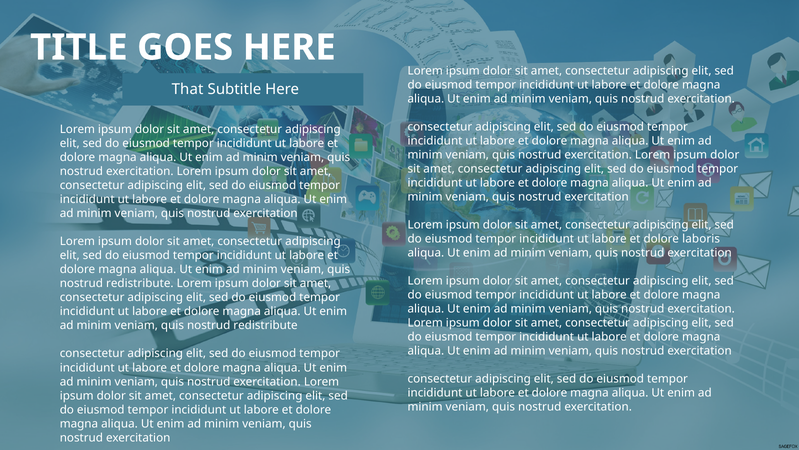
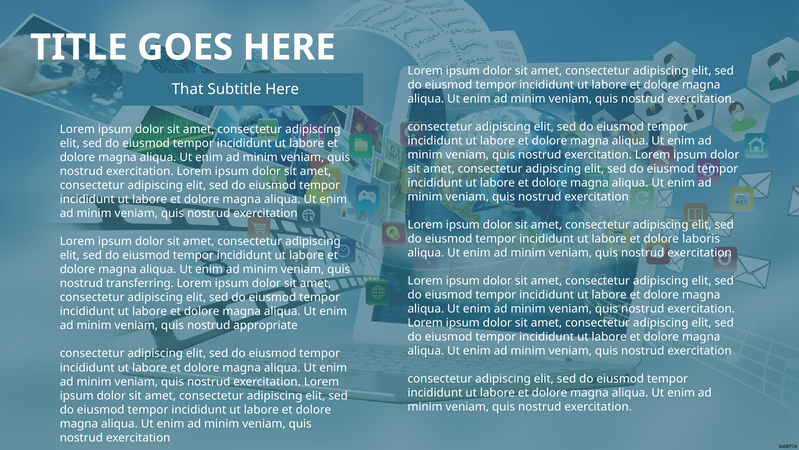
redistribute: redistribute -> transferring (140, 283)
redistribute: redistribute -> appropriate (266, 325)
